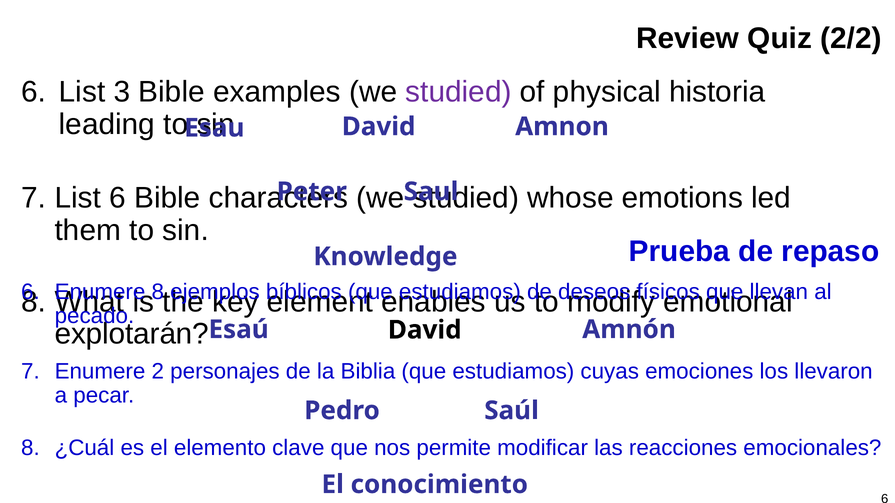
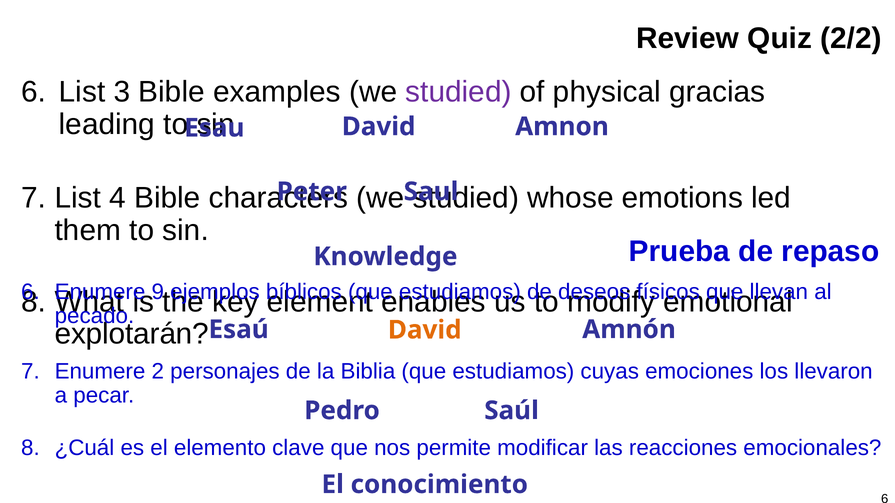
historia: historia -> gracias (717, 92)
List 6: 6 -> 4 (118, 198)
8: 8 -> 9 (158, 292)
David colour: black -> orange (425, 330)
